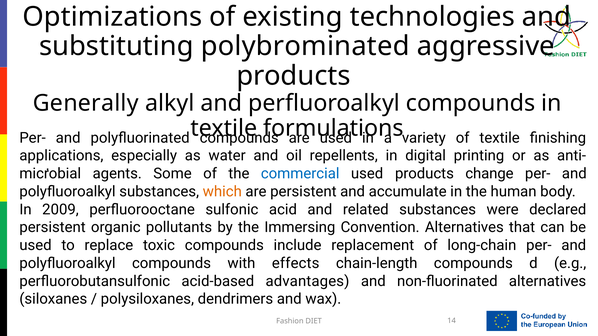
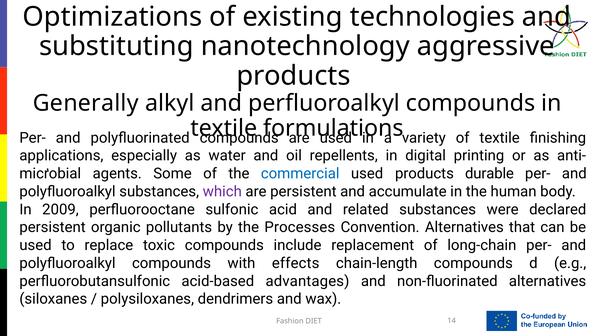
polybrominated: polybrominated -> nanotechnology (305, 46)
change: change -> durable (489, 174)
which colour: orange -> purple (222, 192)
Immersing: Immersing -> Processes (300, 228)
